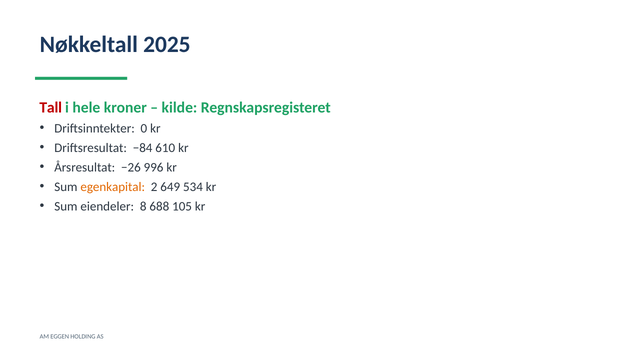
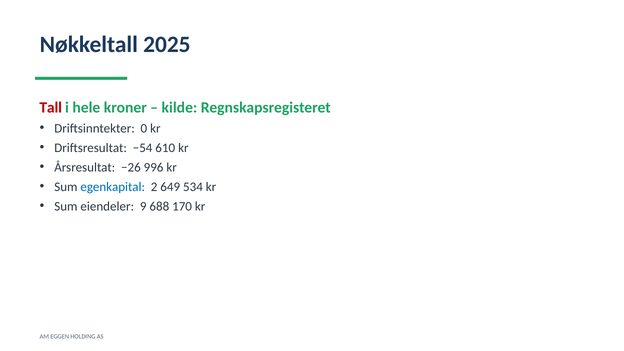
−84: −84 -> −54 (143, 148)
egenkapital colour: orange -> blue (113, 187)
8: 8 -> 9 (143, 206)
105: 105 -> 170 (182, 206)
